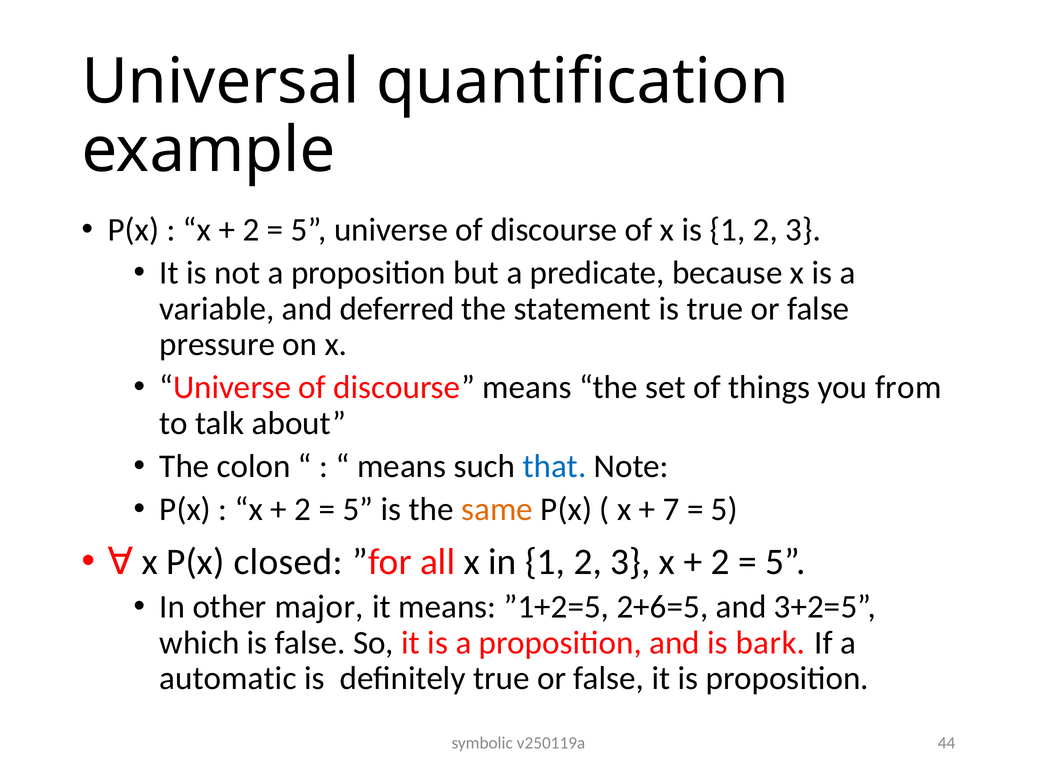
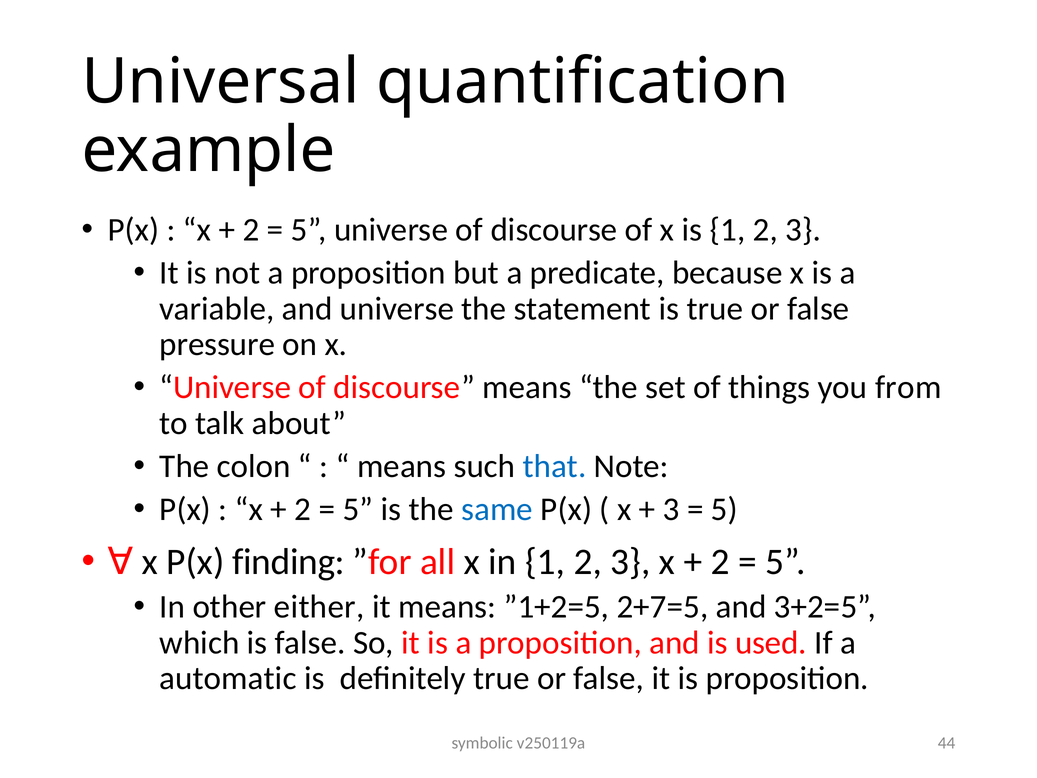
and deferred: deferred -> universe (397, 309)
same colour: orange -> blue (497, 509)
7: 7 -> 3 (671, 509)
closed: closed -> finding (288, 561)
major: major -> either (319, 607)
2+6=5: 2+6=5 -> 2+7=5 (662, 607)
bark: bark -> used (771, 643)
